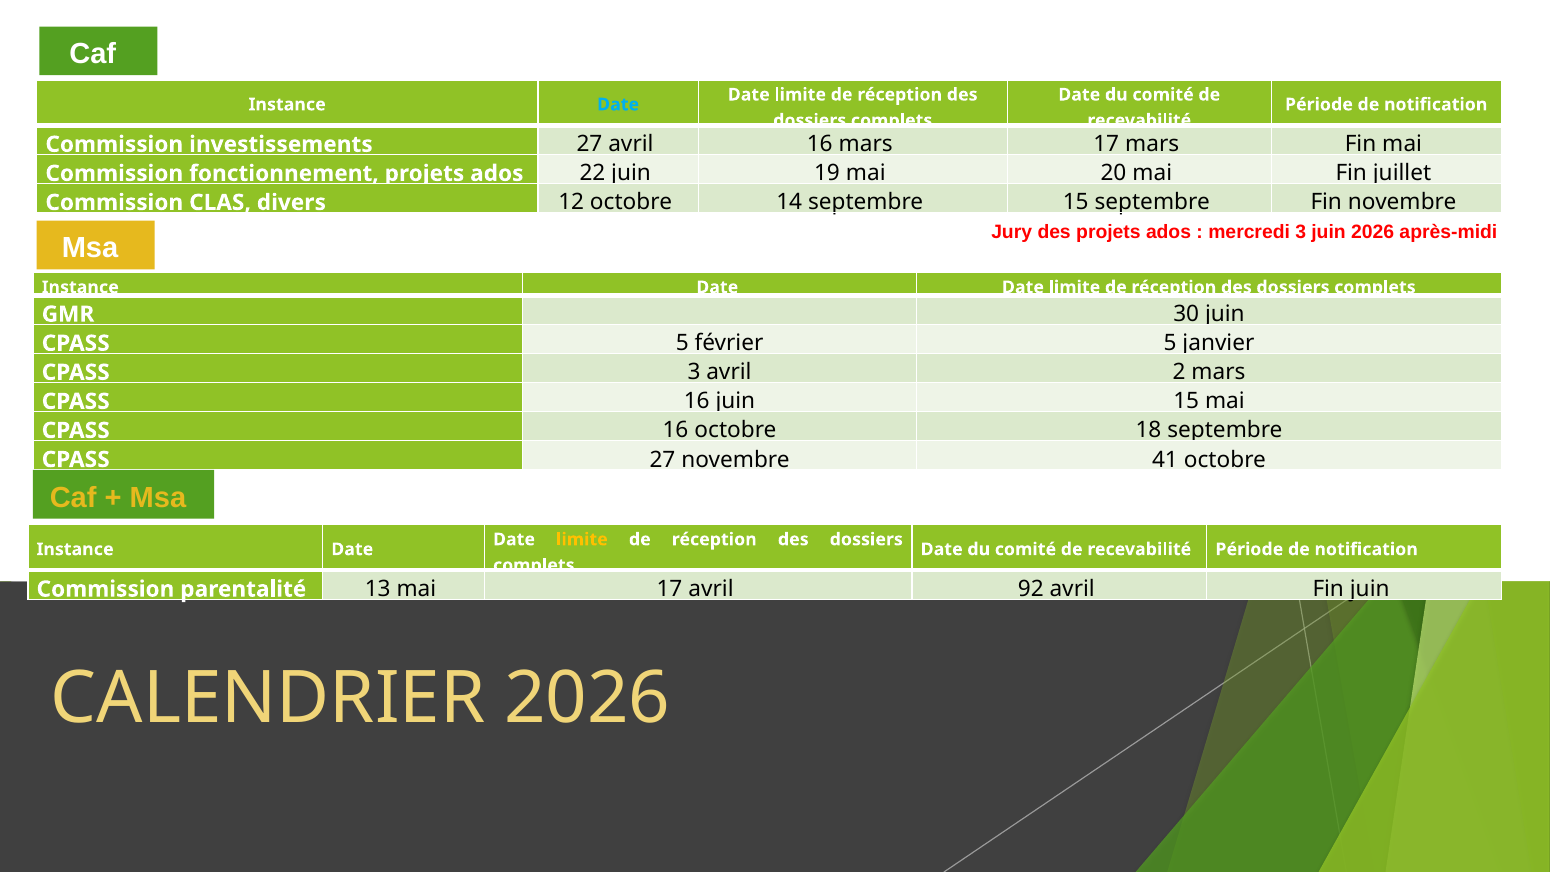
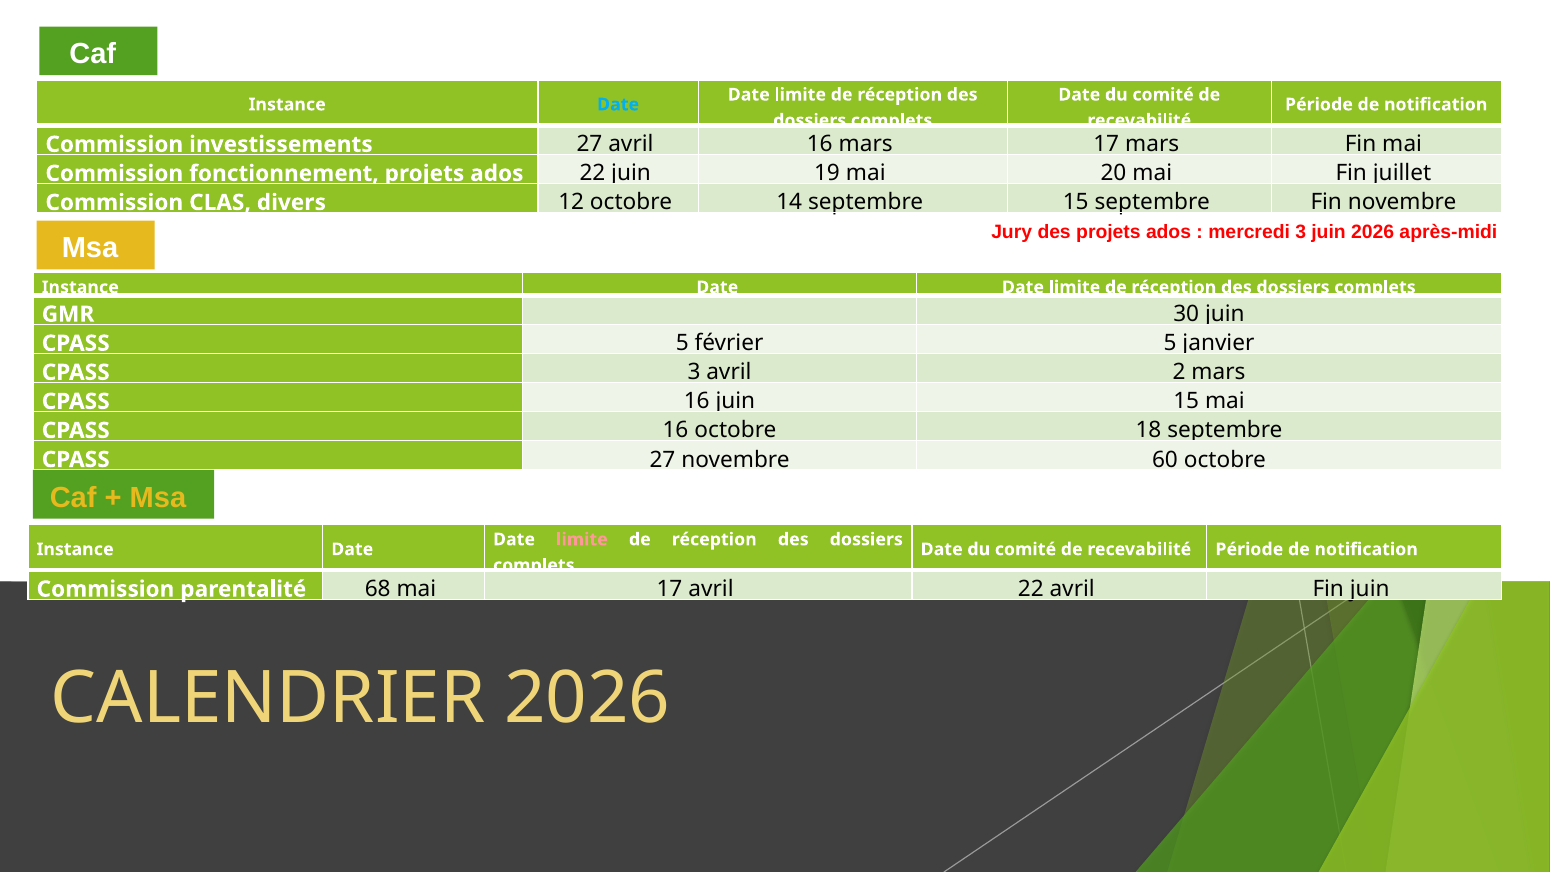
41: 41 -> 60 (1165, 460)
limite colour: yellow -> pink (582, 539)
13: 13 -> 68 (378, 589)
avril 92: 92 -> 22 (1031, 589)
